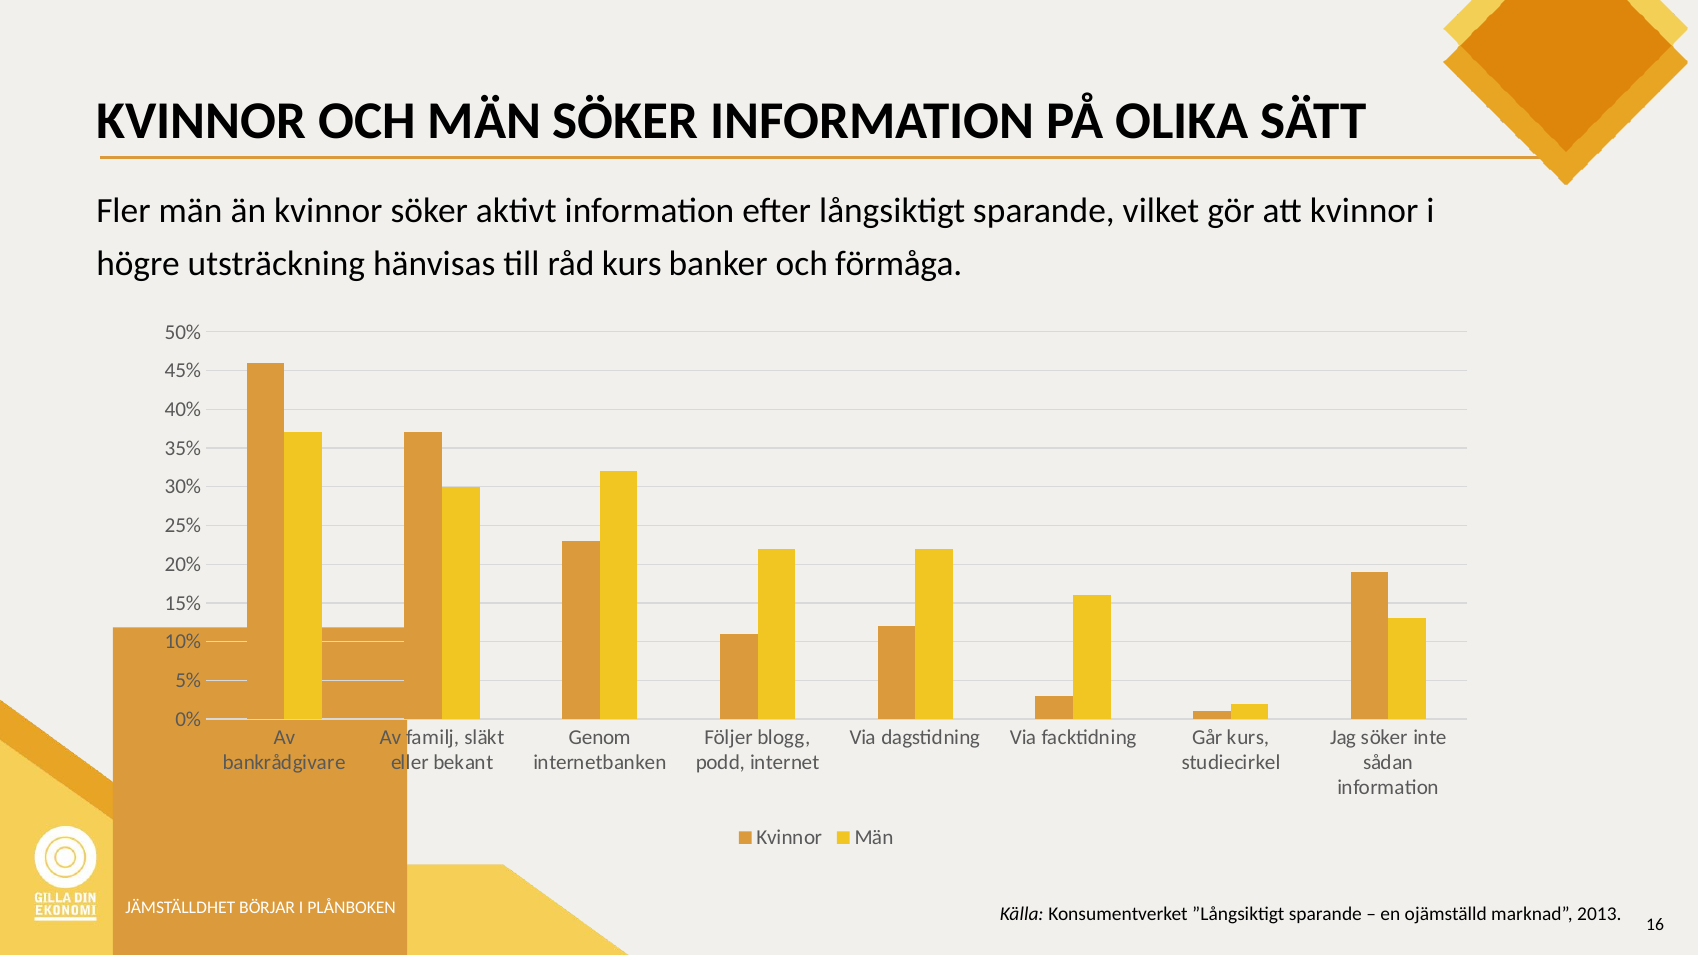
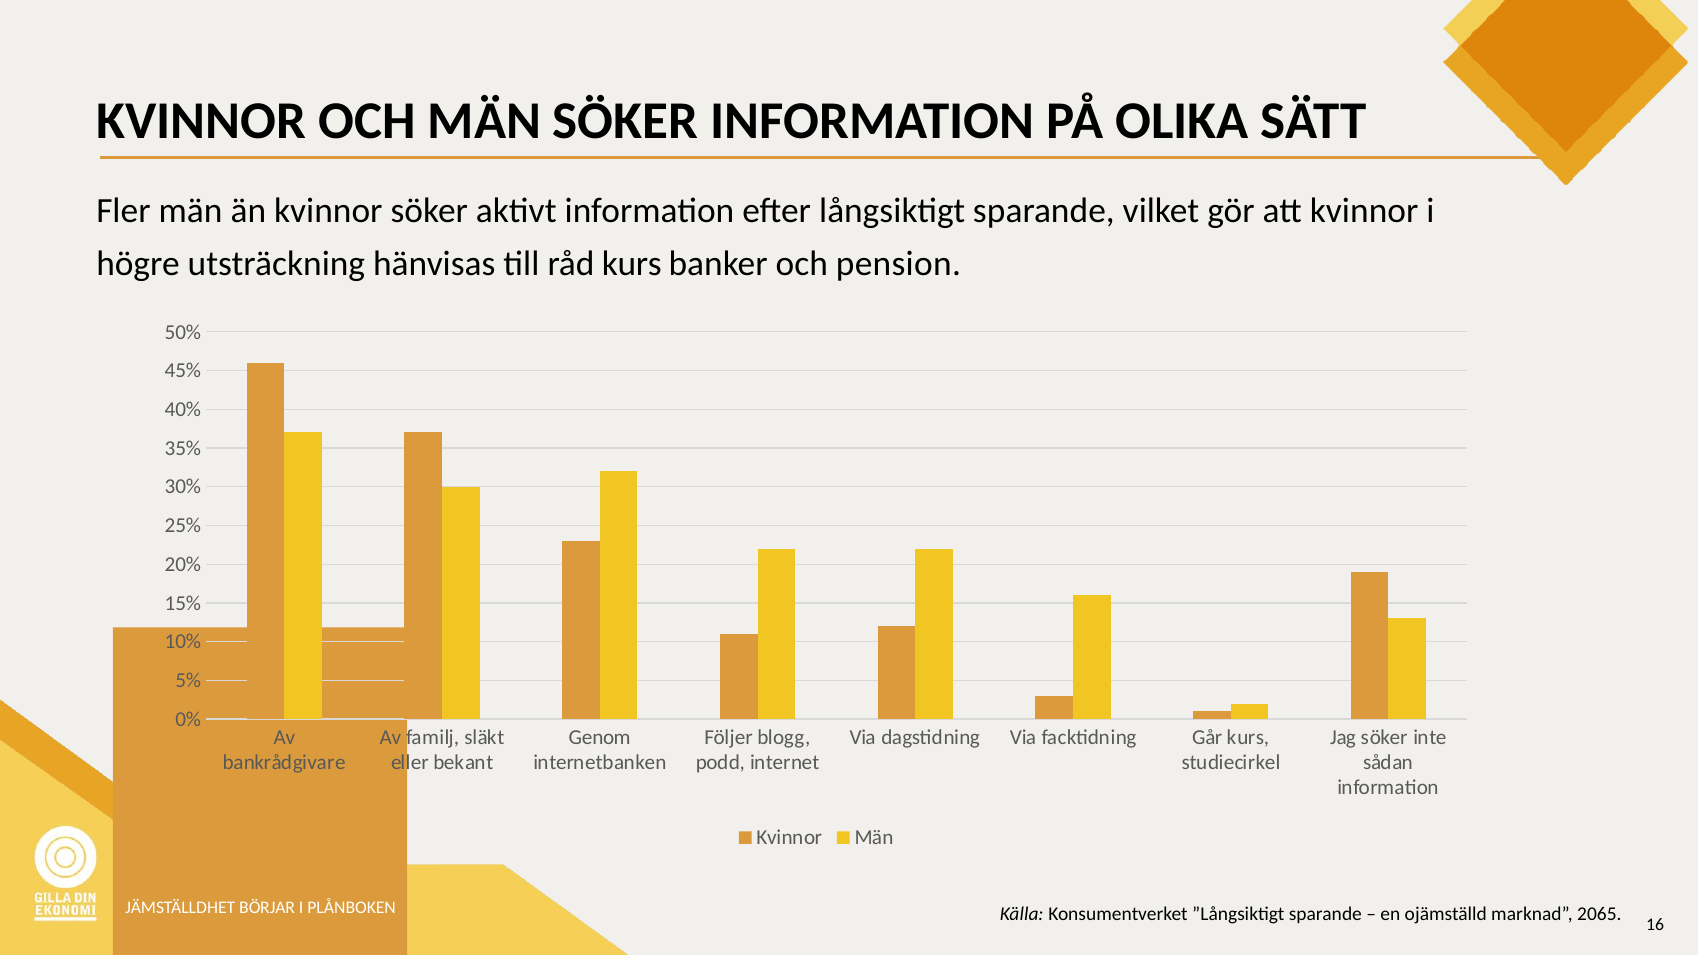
förmåga: förmåga -> pension (898, 264)
2013: 2013 -> 2065 (1599, 914)
